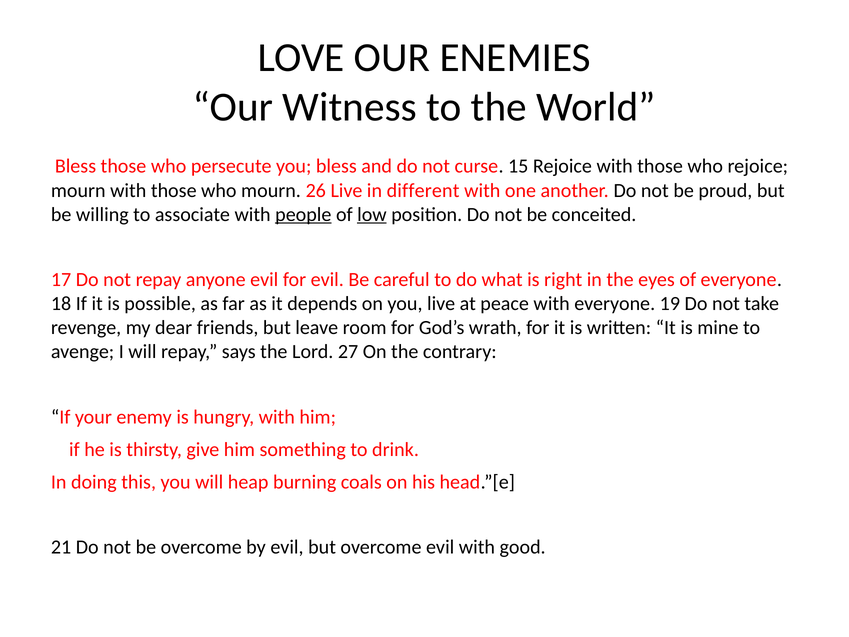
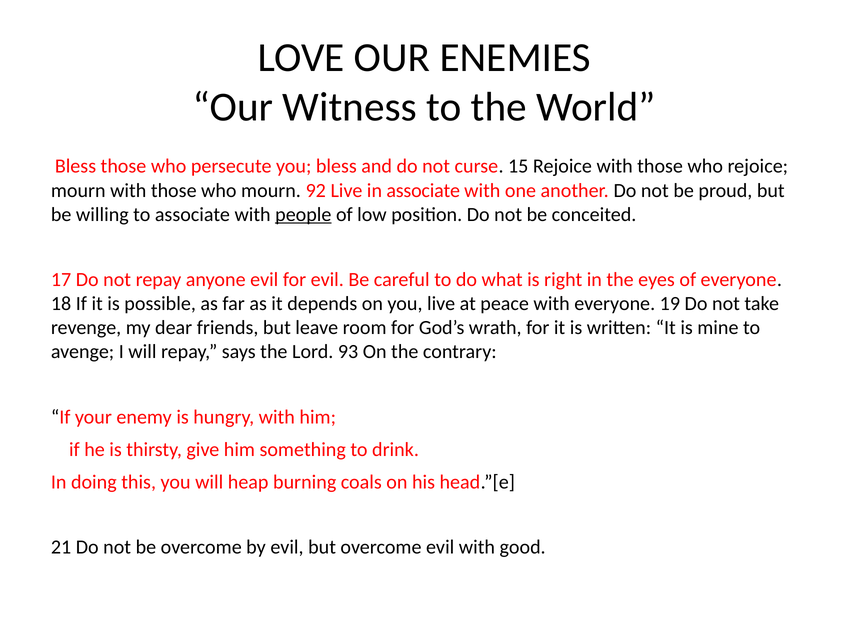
26: 26 -> 92 (316, 190)
in different: different -> associate (423, 190)
low underline: present -> none (372, 214)
27: 27 -> 93 (348, 352)
